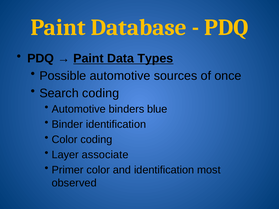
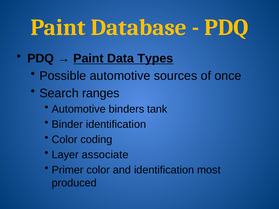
Search coding: coding -> ranges (101, 93)
blue: blue -> tank (157, 109)
observed: observed -> produced (74, 183)
